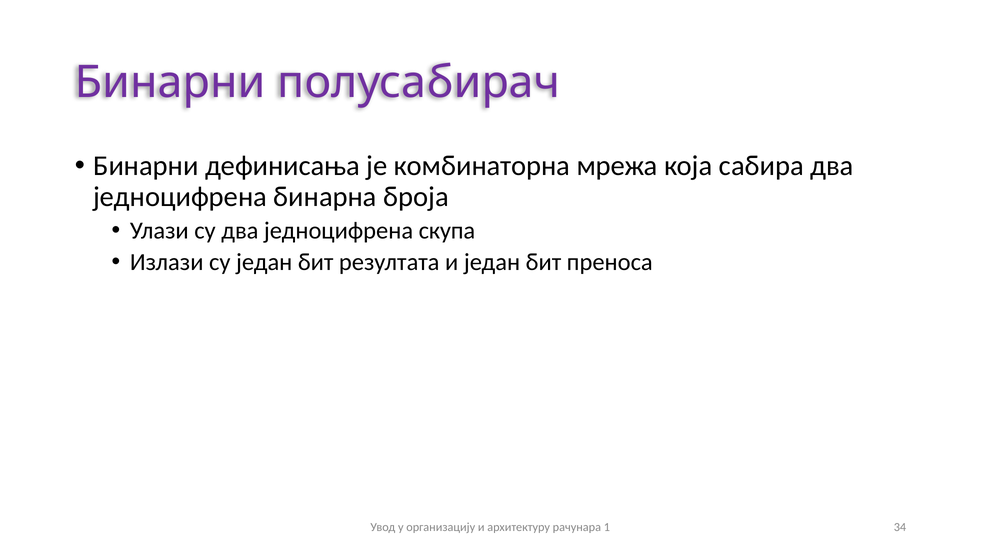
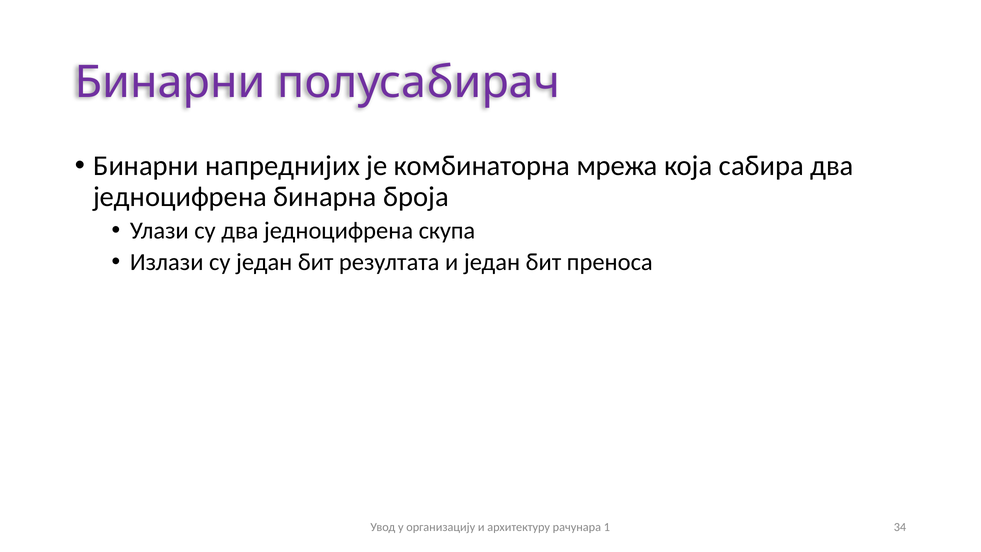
дефинисања: дефинисања -> напреднијих (283, 166)
